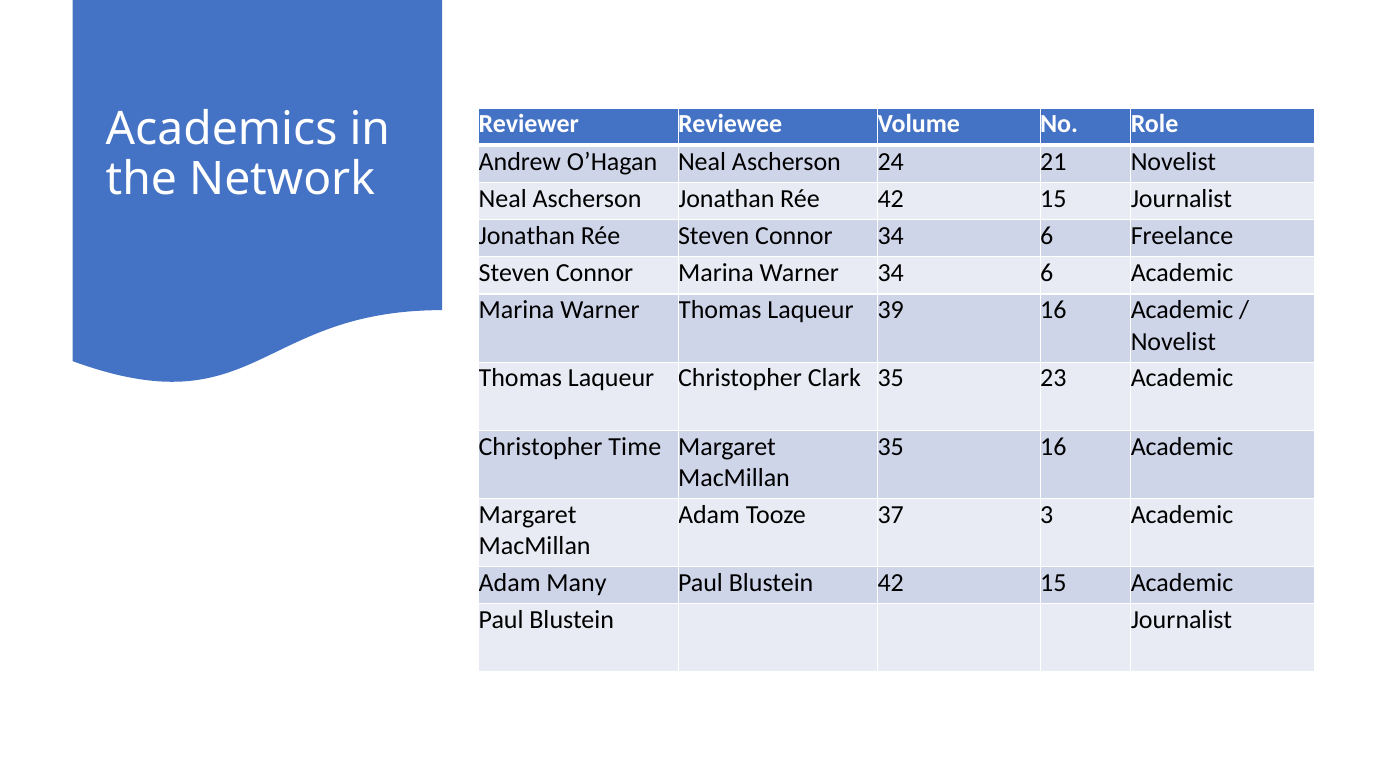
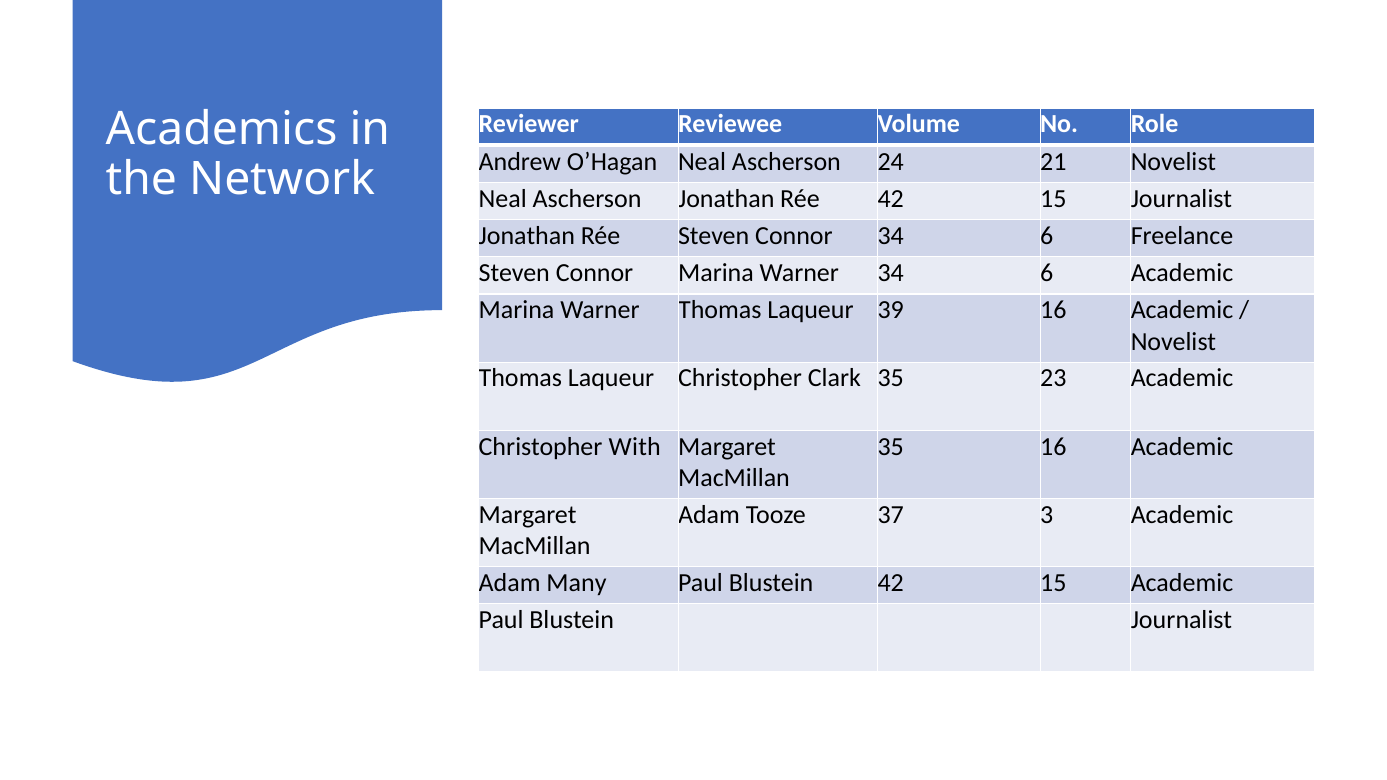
Time: Time -> With (635, 447)
